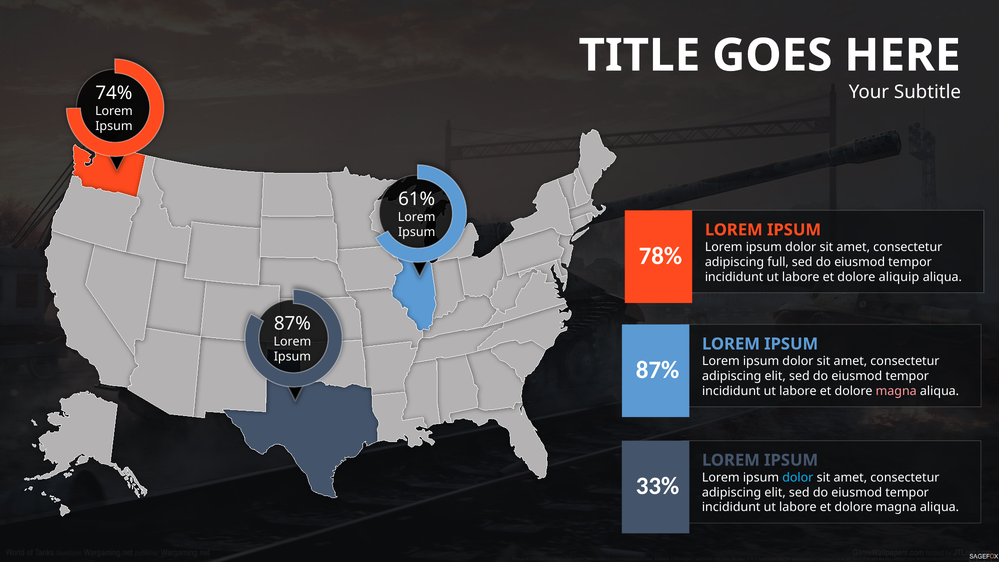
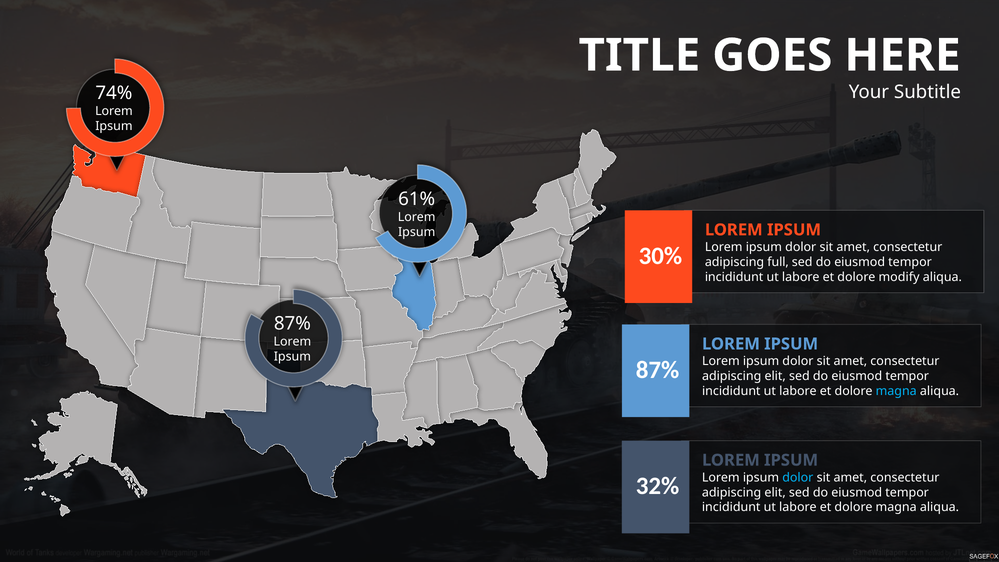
78%: 78% -> 30% (660, 256)
aliquip: aliquip -> modify (899, 277)
magna colour: pink -> light blue (896, 391)
33%: 33% -> 32% (658, 486)
